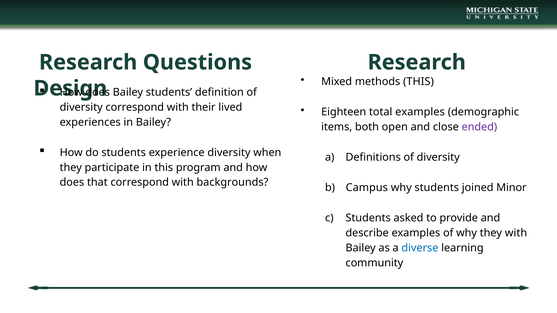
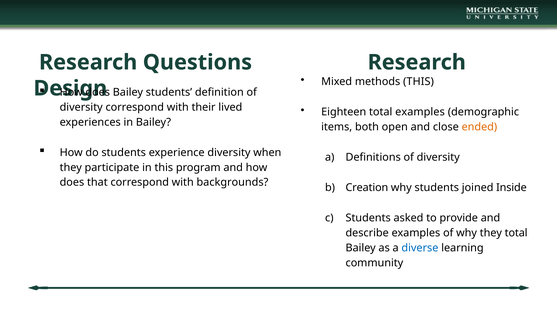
ended colour: purple -> orange (479, 127)
Campus: Campus -> Creation (367, 188)
Minor: Minor -> Inside (511, 188)
they with: with -> total (516, 233)
